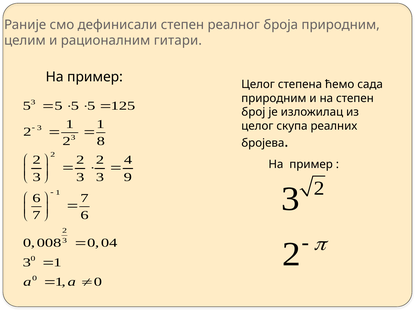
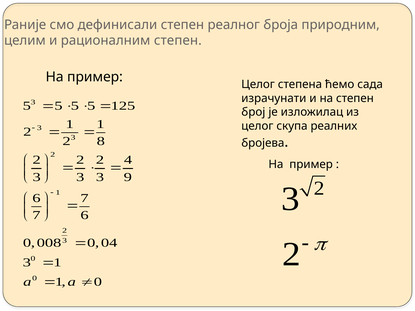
рационалним гитари: гитари -> степен (178, 41)
природним: природним -> израчунати (274, 98)
